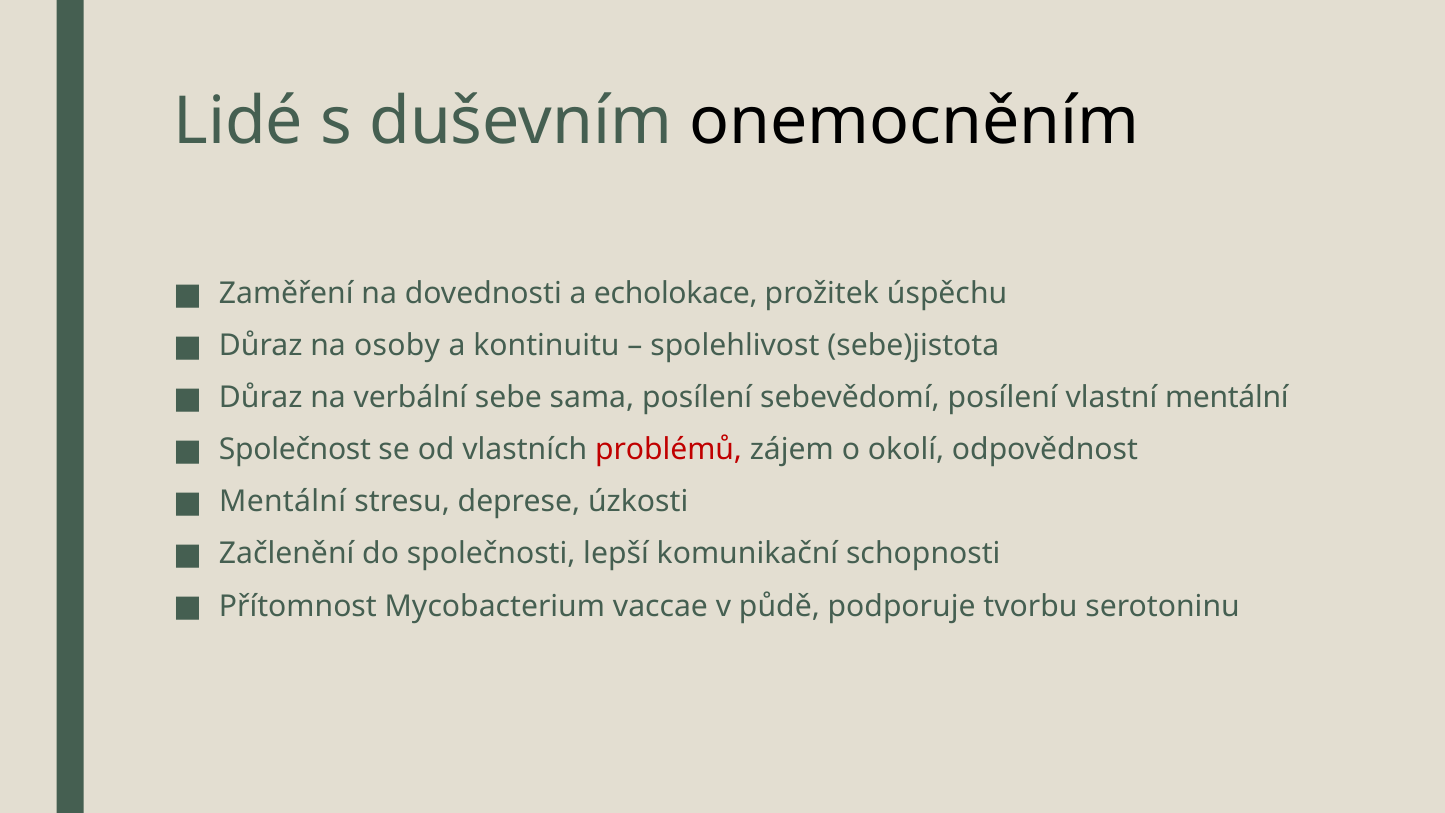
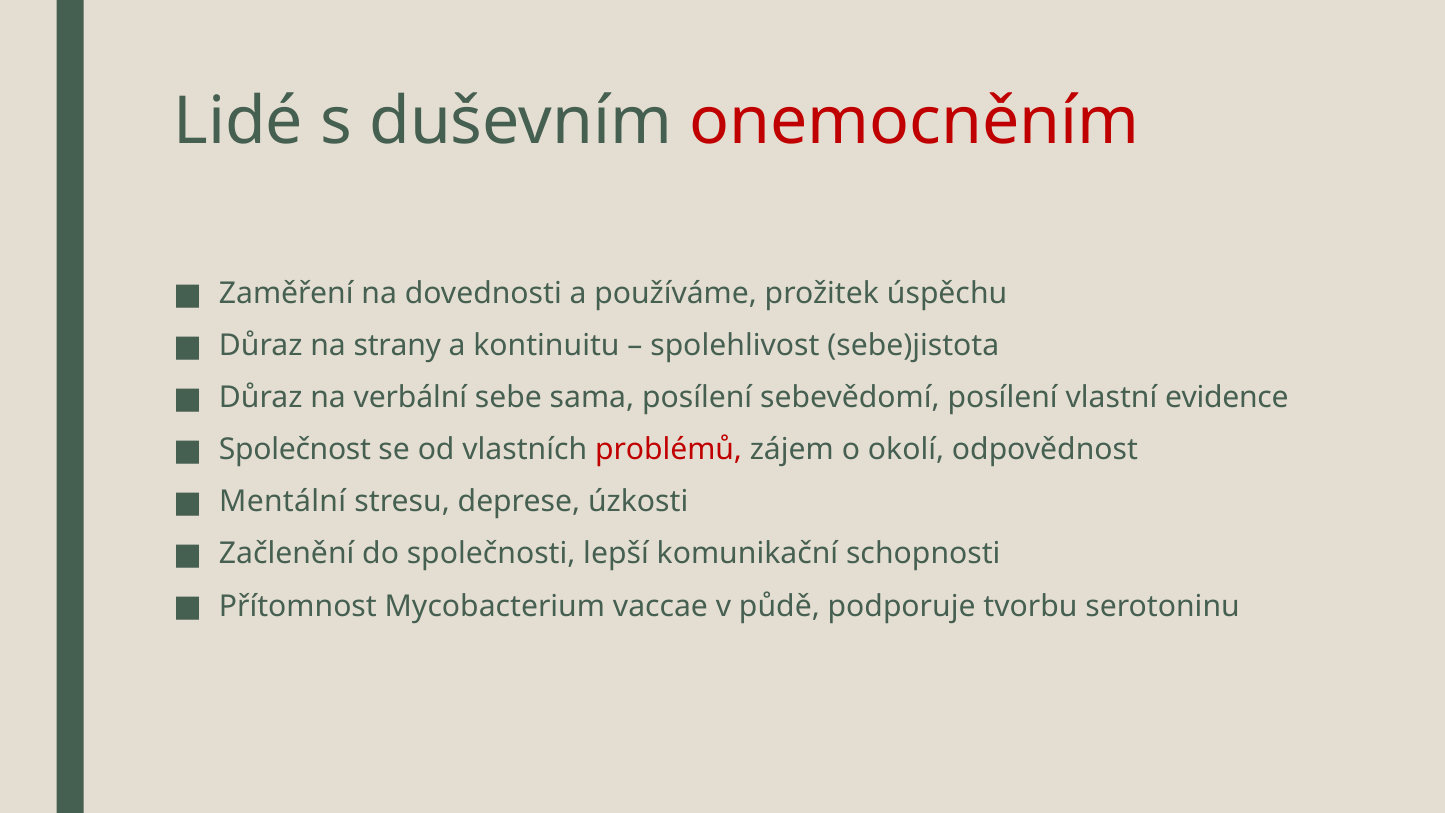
onemocněním colour: black -> red (915, 121)
echolokace: echolokace -> používáme (676, 294)
osoby: osoby -> strany (397, 346)
vlastní mentální: mentální -> evidence (1227, 398)
